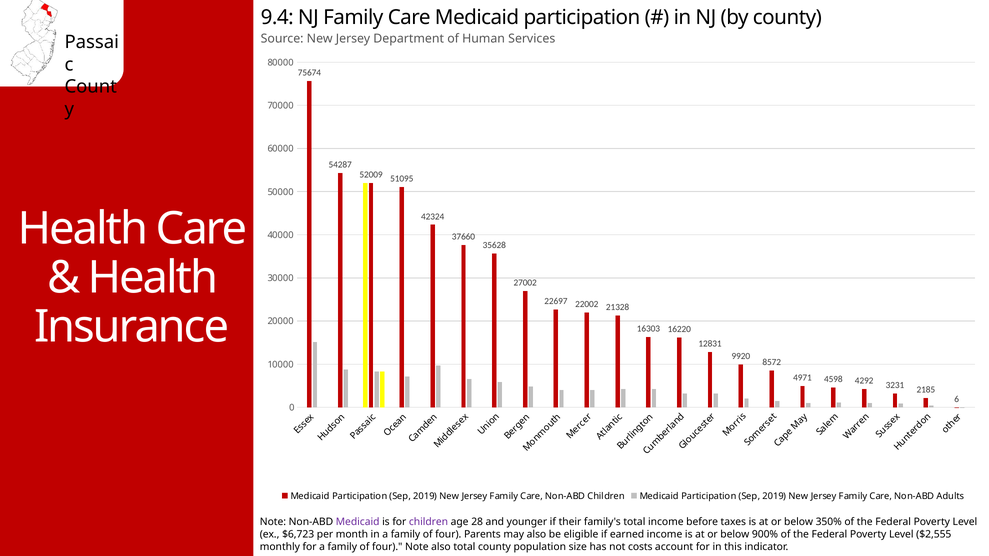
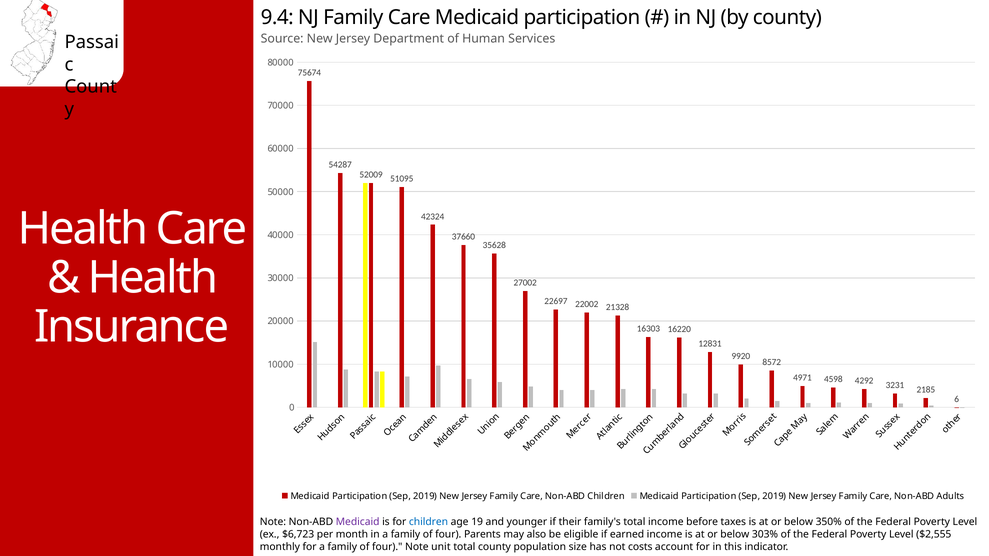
children colour: purple -> blue (429, 522)
28: 28 -> 19 (477, 522)
900%: 900% -> 303% (765, 535)
Note also: also -> unit (441, 547)
